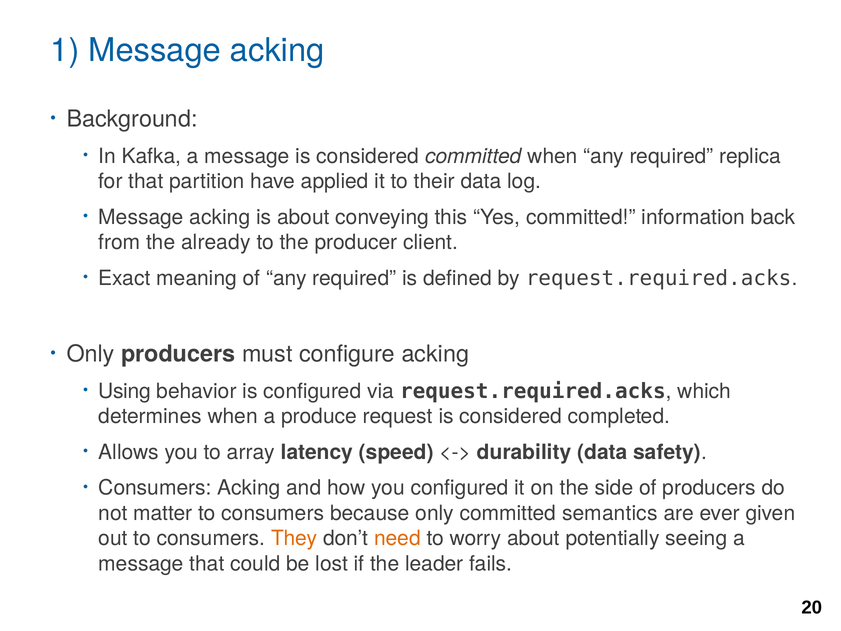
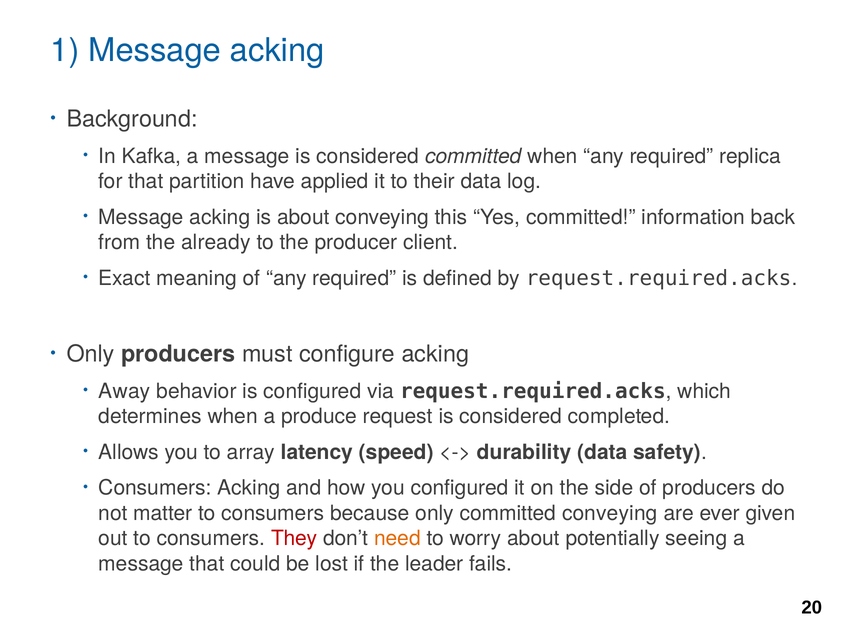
Using: Using -> Away (124, 391)
committed semantics: semantics -> conveying (610, 513)
They colour: orange -> red (294, 538)
